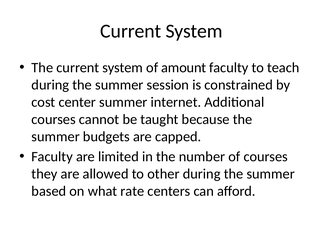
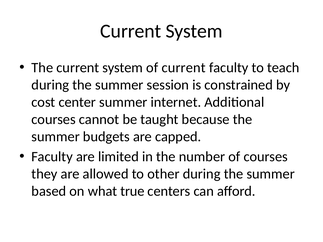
of amount: amount -> current (184, 68)
rate: rate -> true (132, 191)
